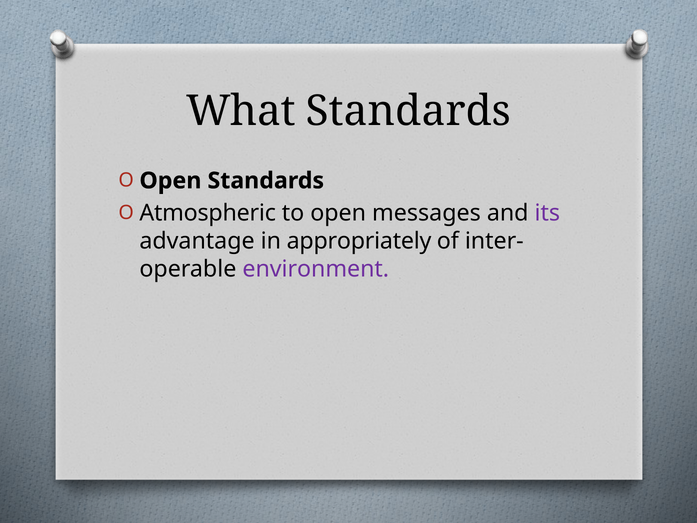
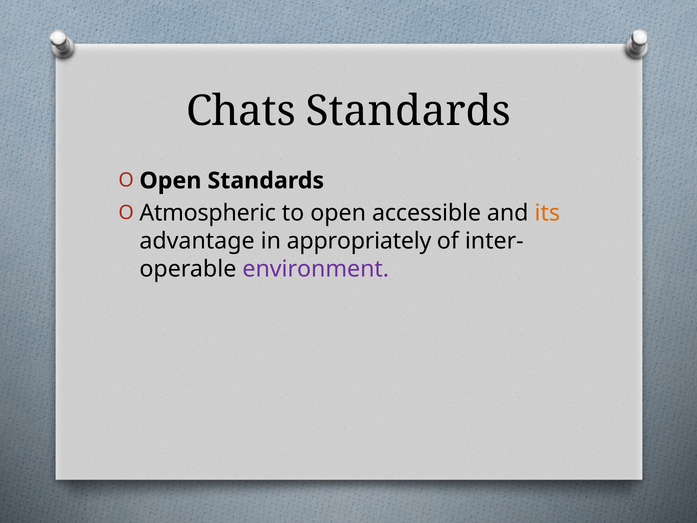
What: What -> Chats (241, 111)
messages: messages -> accessible (427, 213)
its colour: purple -> orange (547, 213)
